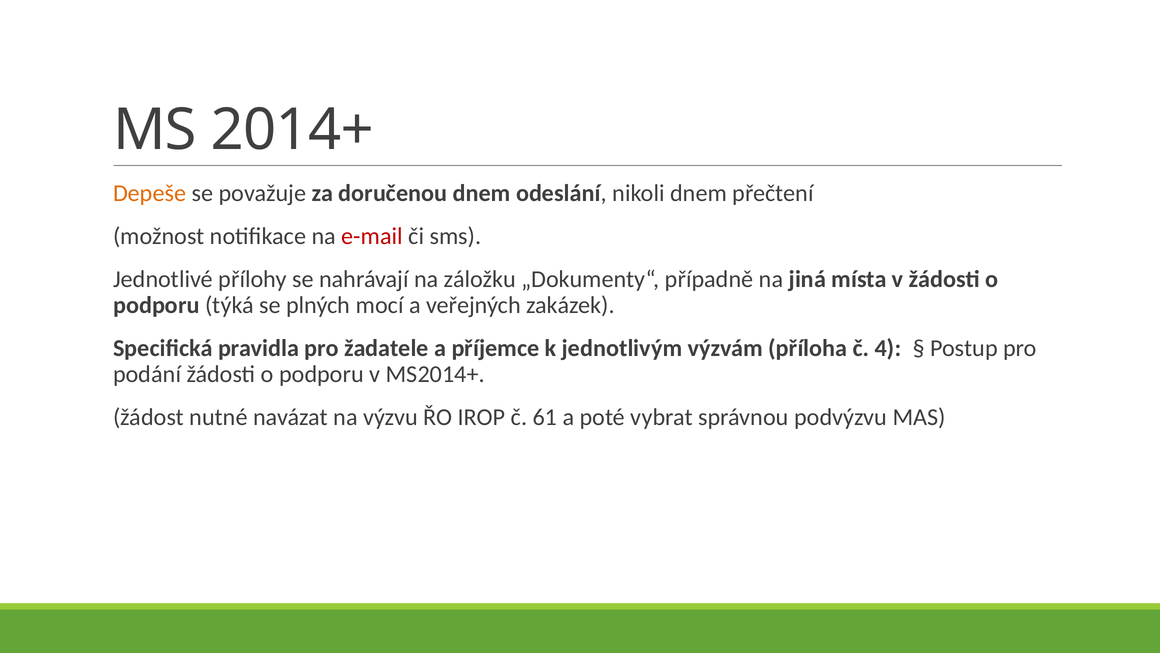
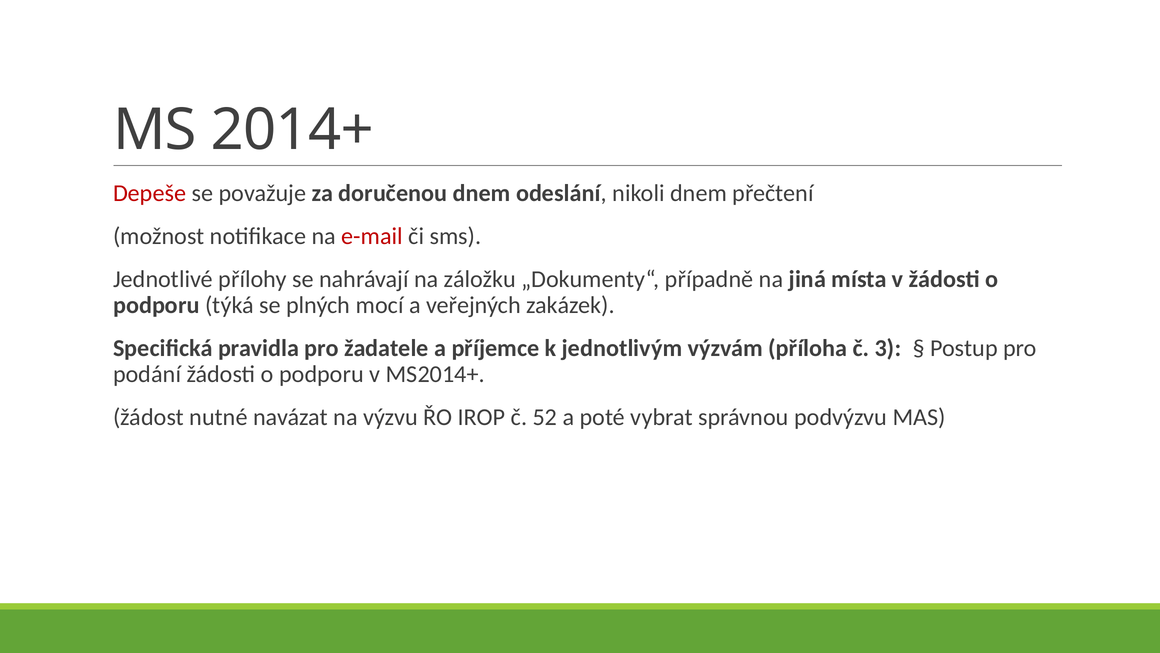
Depeše colour: orange -> red (150, 193)
4: 4 -> 3 (888, 348)
61: 61 -> 52 (545, 417)
